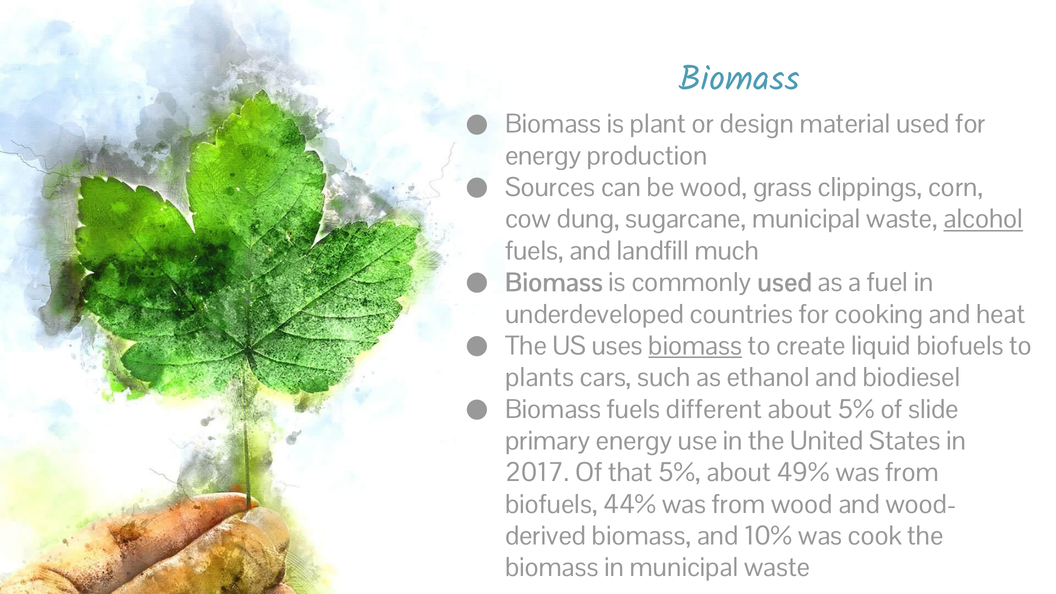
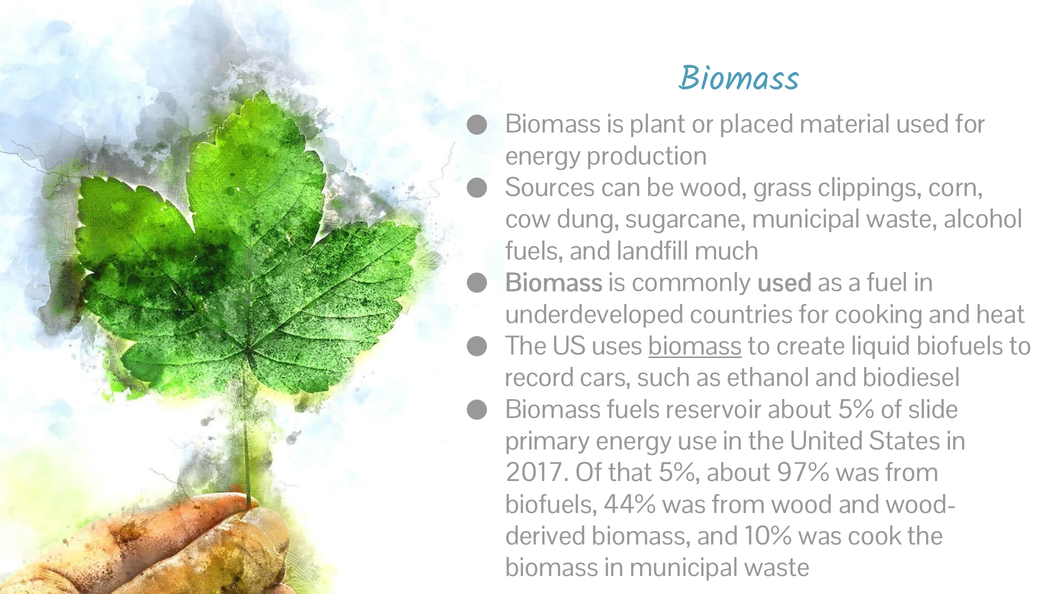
design: design -> placed (757, 124)
alcohol underline: present -> none (983, 219)
plants: plants -> record (540, 378)
different: different -> reservoir (714, 409)
49%: 49% -> 97% (803, 473)
